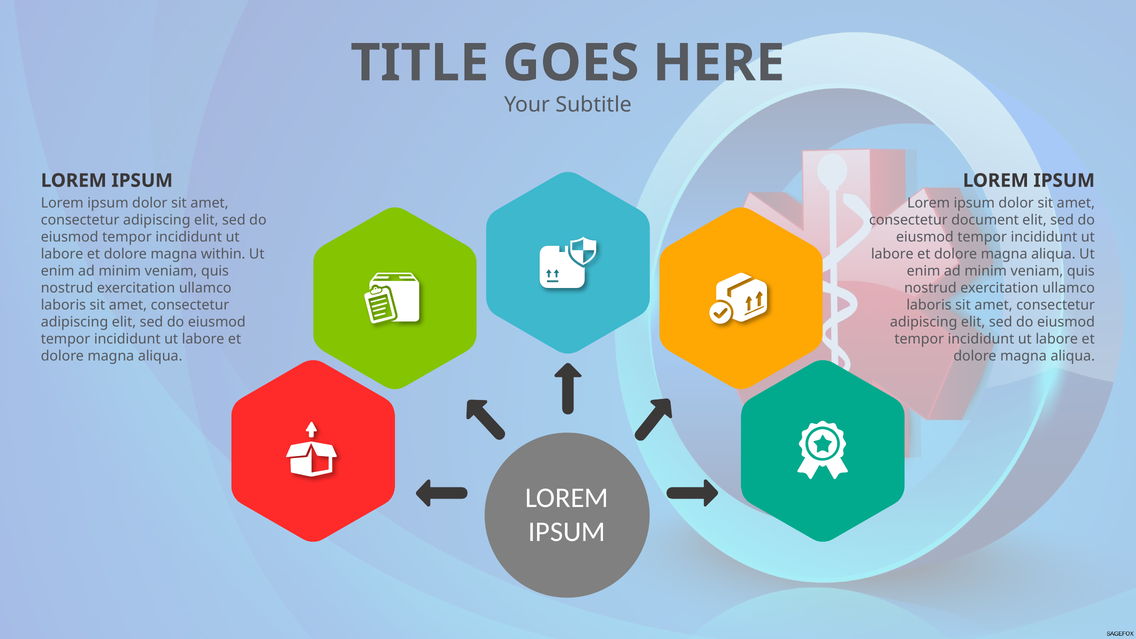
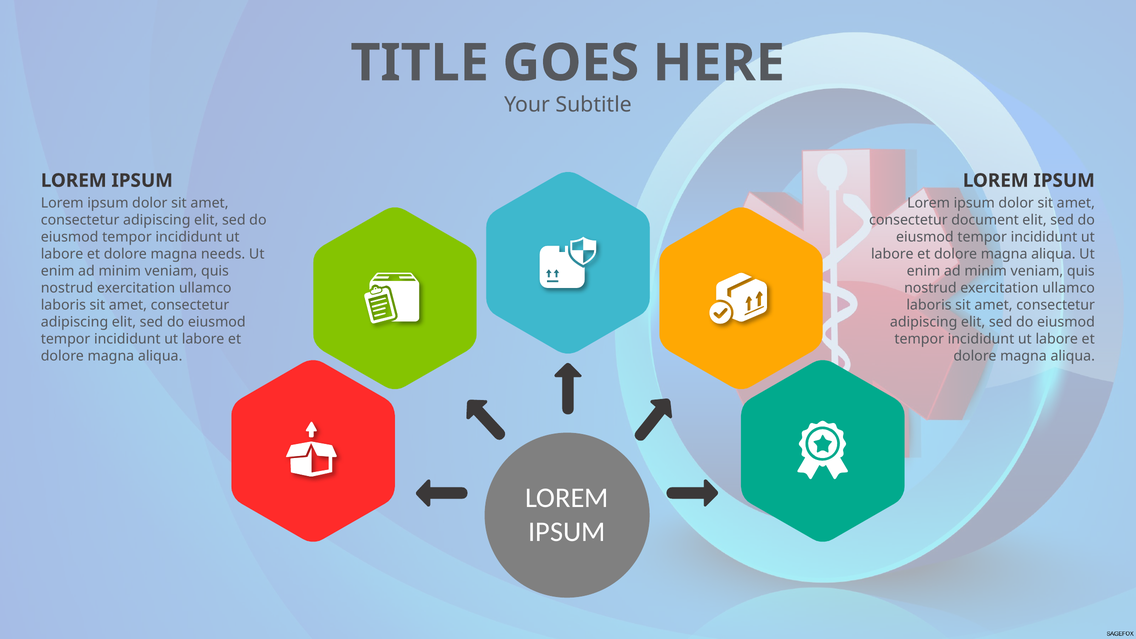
within: within -> needs (223, 254)
